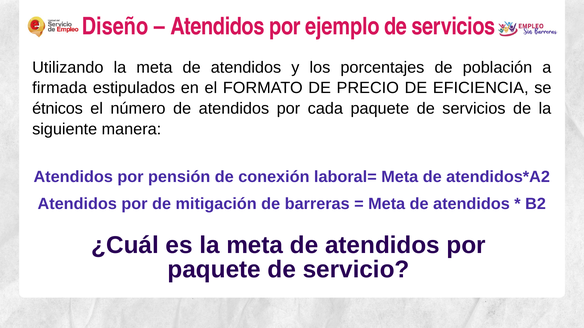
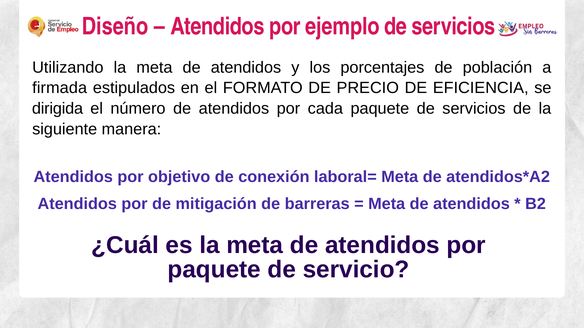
étnicos: étnicos -> dirigida (58, 109)
pensión: pensión -> objetivo (179, 177)
